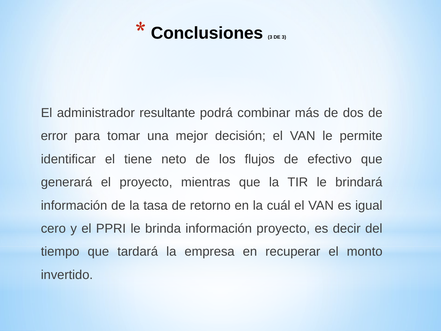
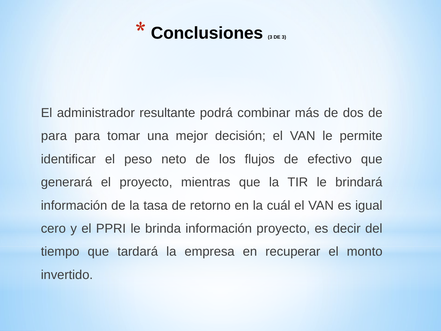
error: error -> para (54, 136)
tiene: tiene -> peso (138, 159)
